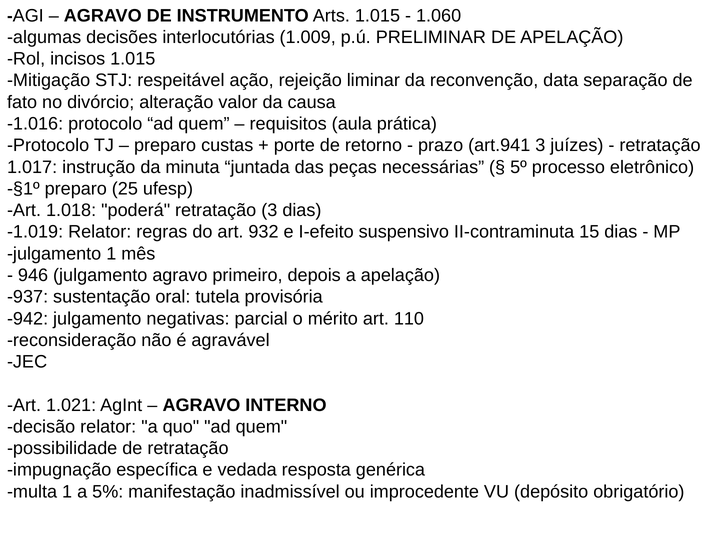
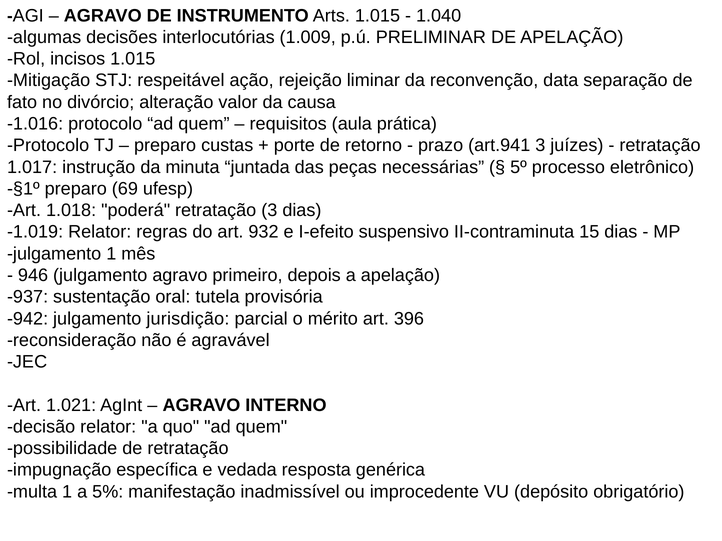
1.060: 1.060 -> 1.040 (439, 16)
25: 25 -> 69 (125, 189)
negativas: negativas -> jurisdição (188, 319)
110: 110 -> 396 (409, 319)
